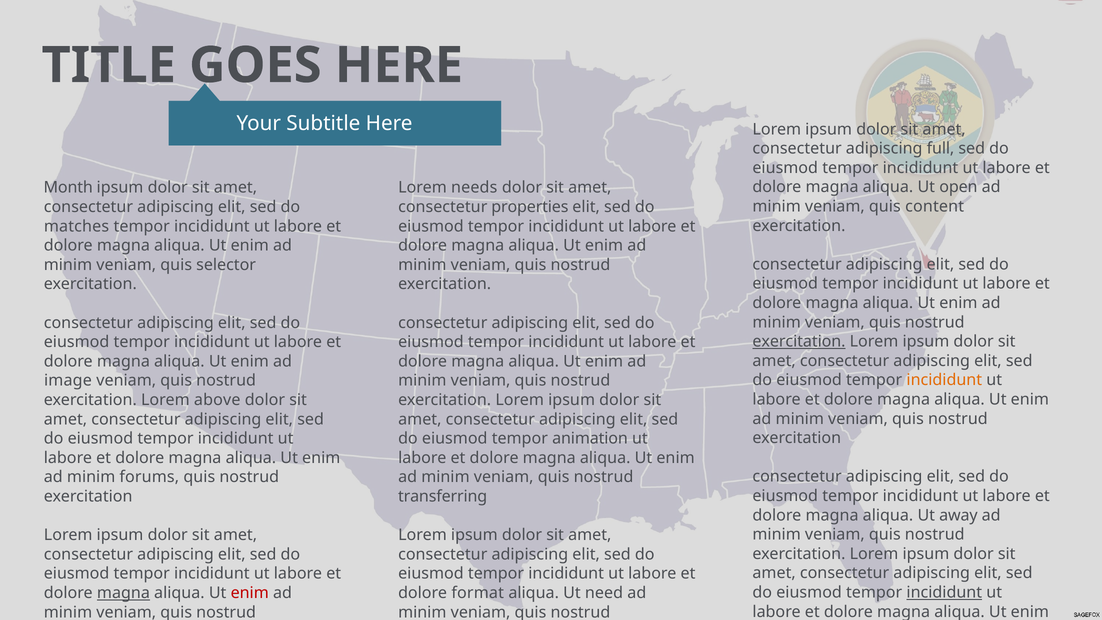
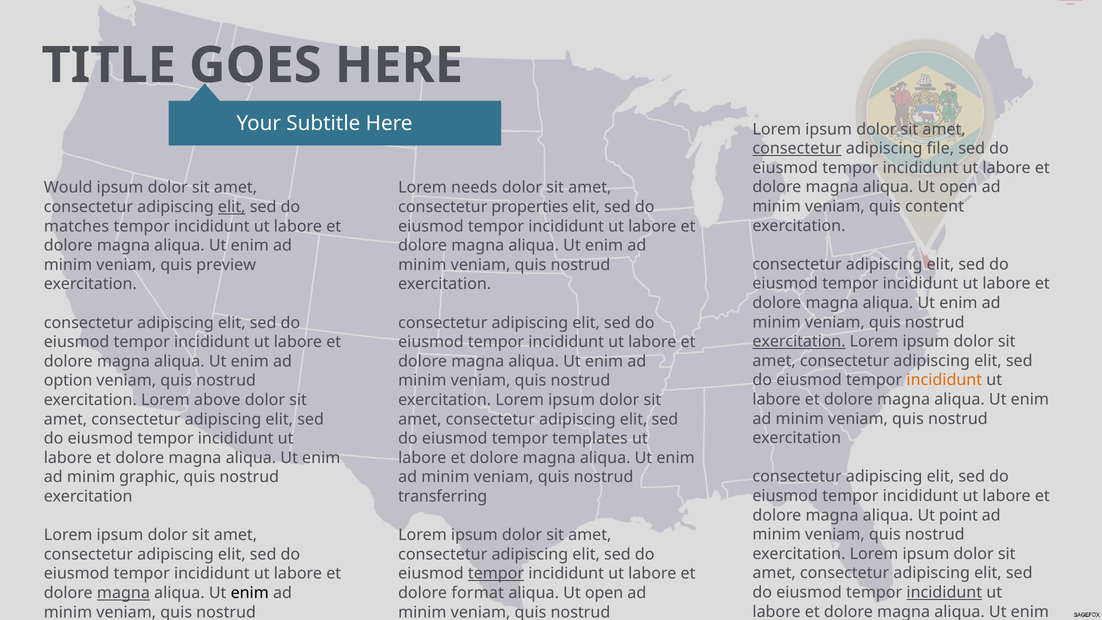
consectetur underline: none -> present (797, 149)
full: full -> file (940, 149)
Month: Month -> Would (68, 188)
elit underline: none -> present (232, 207)
selector: selector -> preview (226, 265)
image: image -> option (68, 381)
animation: animation -> templates (590, 438)
forums: forums -> graphic (149, 477)
away: away -> point (958, 515)
tempor underline: none -> present (496, 574)
enim colour: red -> black (250, 593)
need: need -> open (604, 593)
